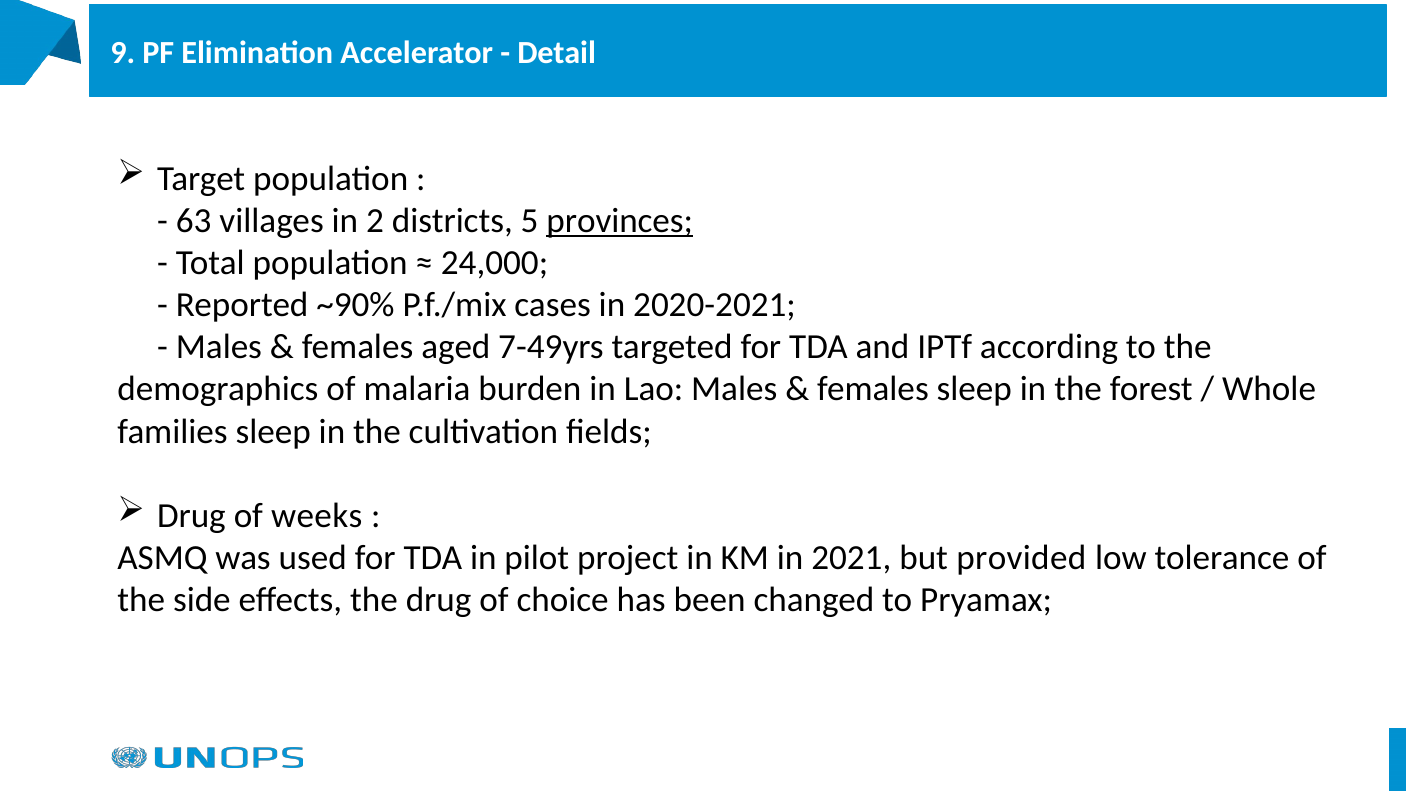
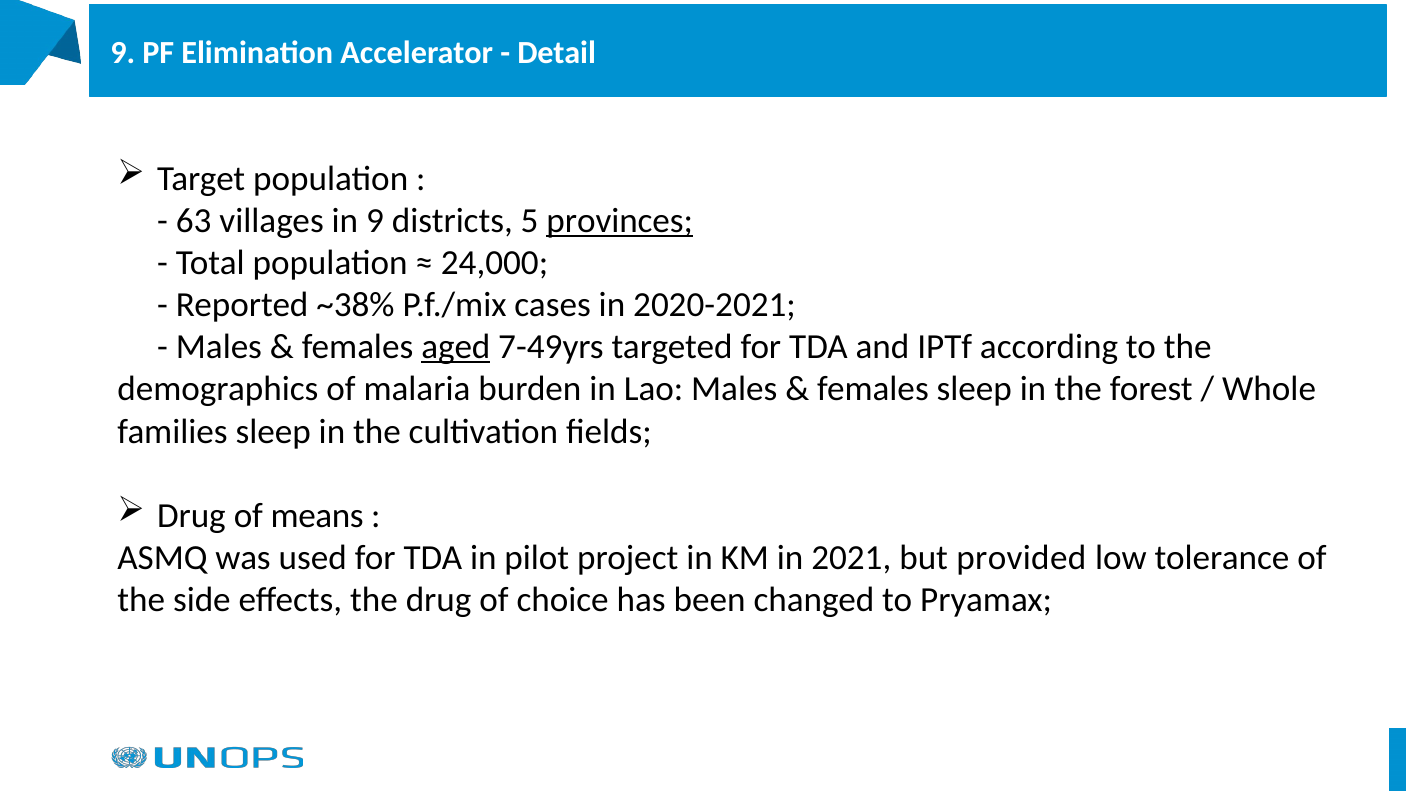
in 2: 2 -> 9 (375, 221)
~90%: ~90% -> ~38% (355, 305)
aged underline: none -> present (456, 347)
weeks: weeks -> means (317, 516)
